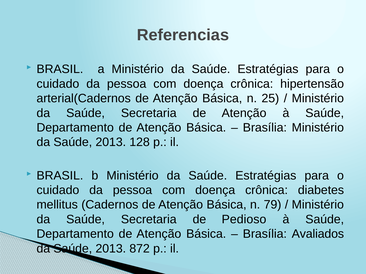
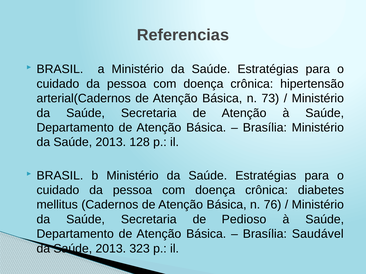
25: 25 -> 73 (270, 99)
79: 79 -> 76 (273, 205)
Avaliados: Avaliados -> Saudável (318, 234)
872: 872 -> 323 (140, 249)
